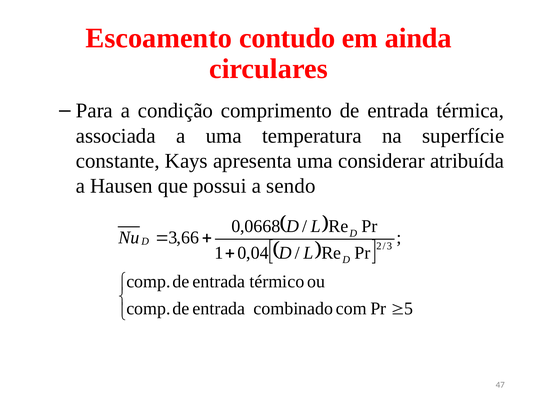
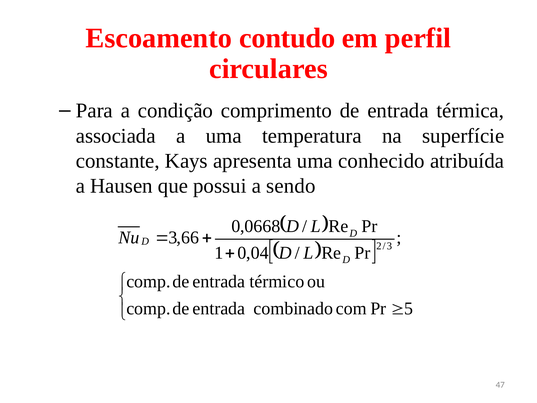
ainda: ainda -> perfil (418, 38)
considerar: considerar -> conhecido (381, 161)
